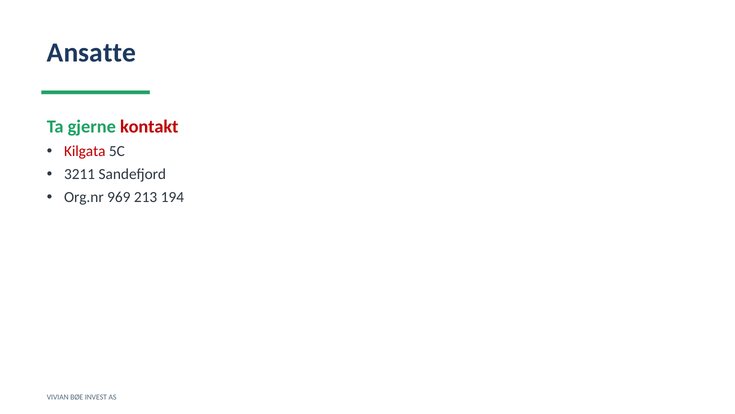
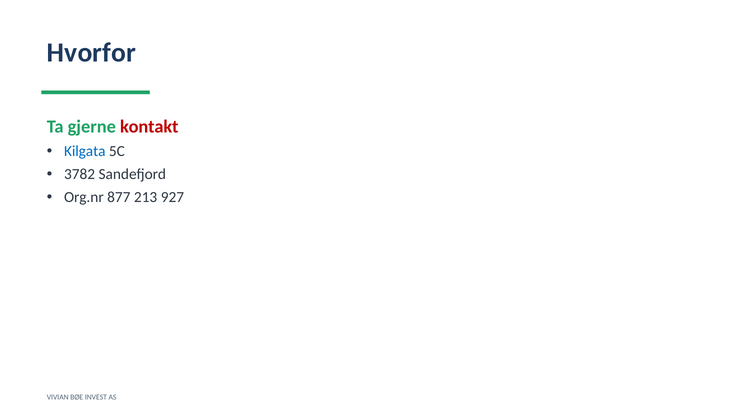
Ansatte: Ansatte -> Hvorfor (91, 52)
Kilgata colour: red -> blue (85, 151)
3211: 3211 -> 3782 (80, 174)
969: 969 -> 877 (119, 197)
194: 194 -> 927 (172, 197)
